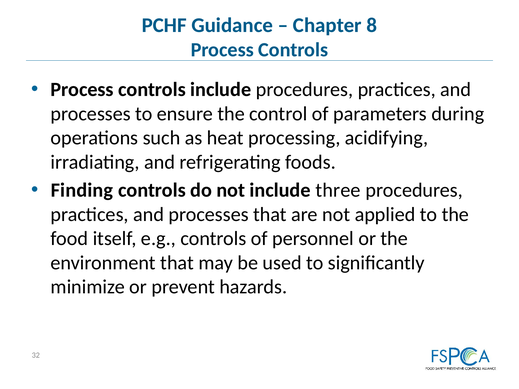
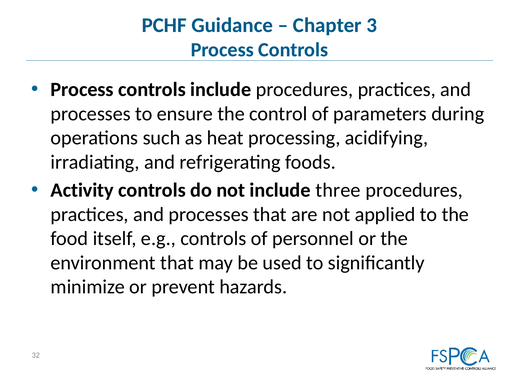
8: 8 -> 3 (372, 25)
Finding: Finding -> Activity (82, 190)
